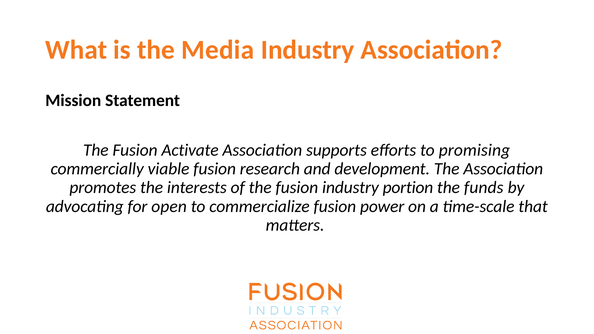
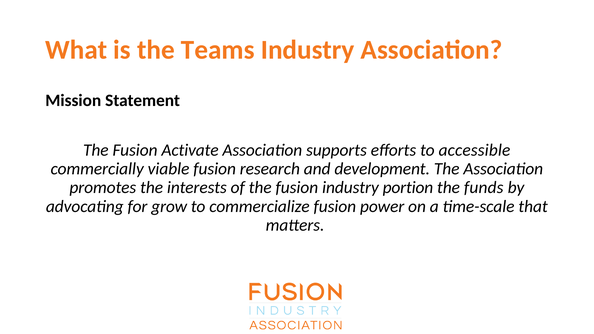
Media: Media -> Teams (218, 50)
promising: promising -> accessible (474, 150)
open: open -> grow (169, 206)
